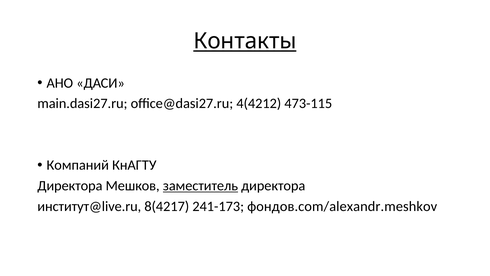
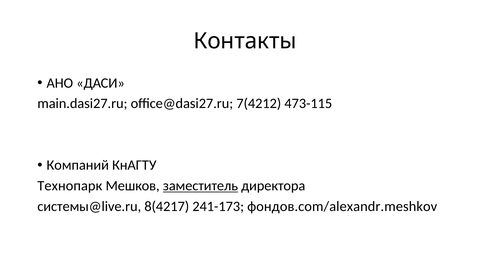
Контакты underline: present -> none (245, 41)
4(4212: 4(4212 -> 7(4212 (259, 103)
Директора: Директора -> Технопарк (70, 186)
институт@live.ru: институт@live.ru -> системы@live.ru (89, 206)
